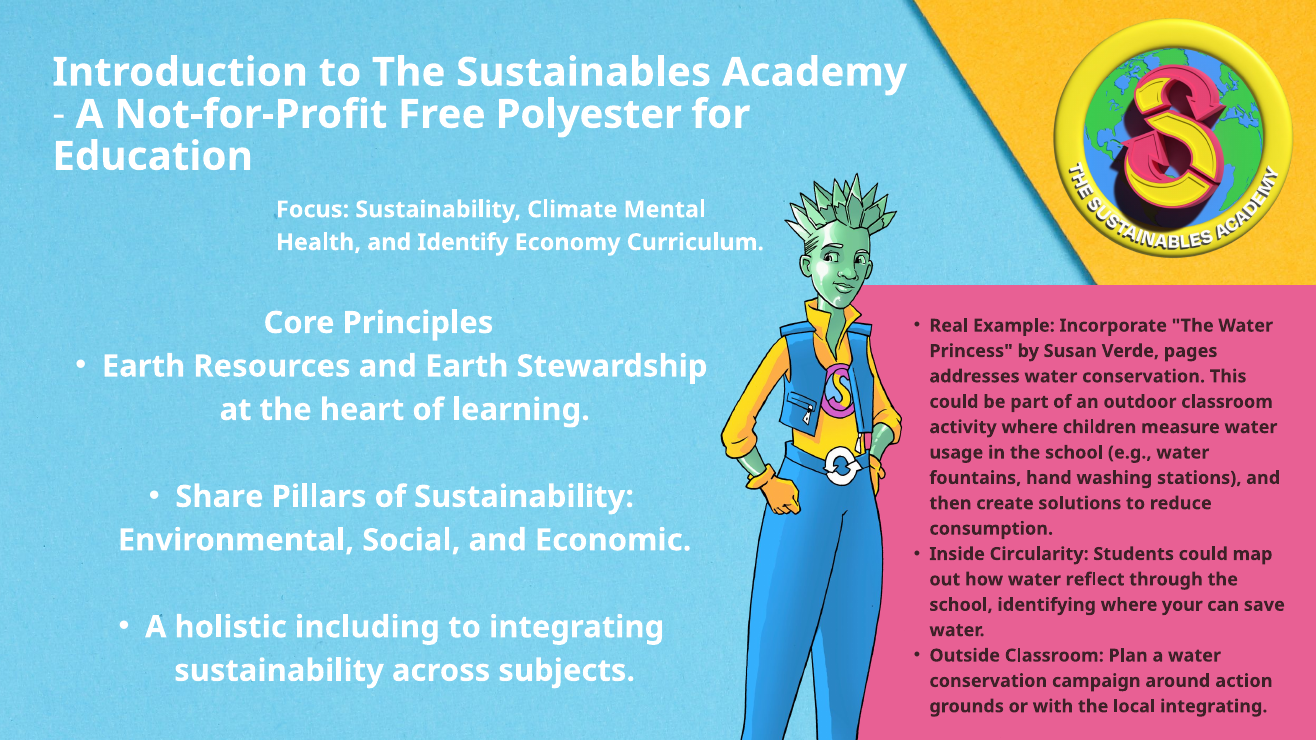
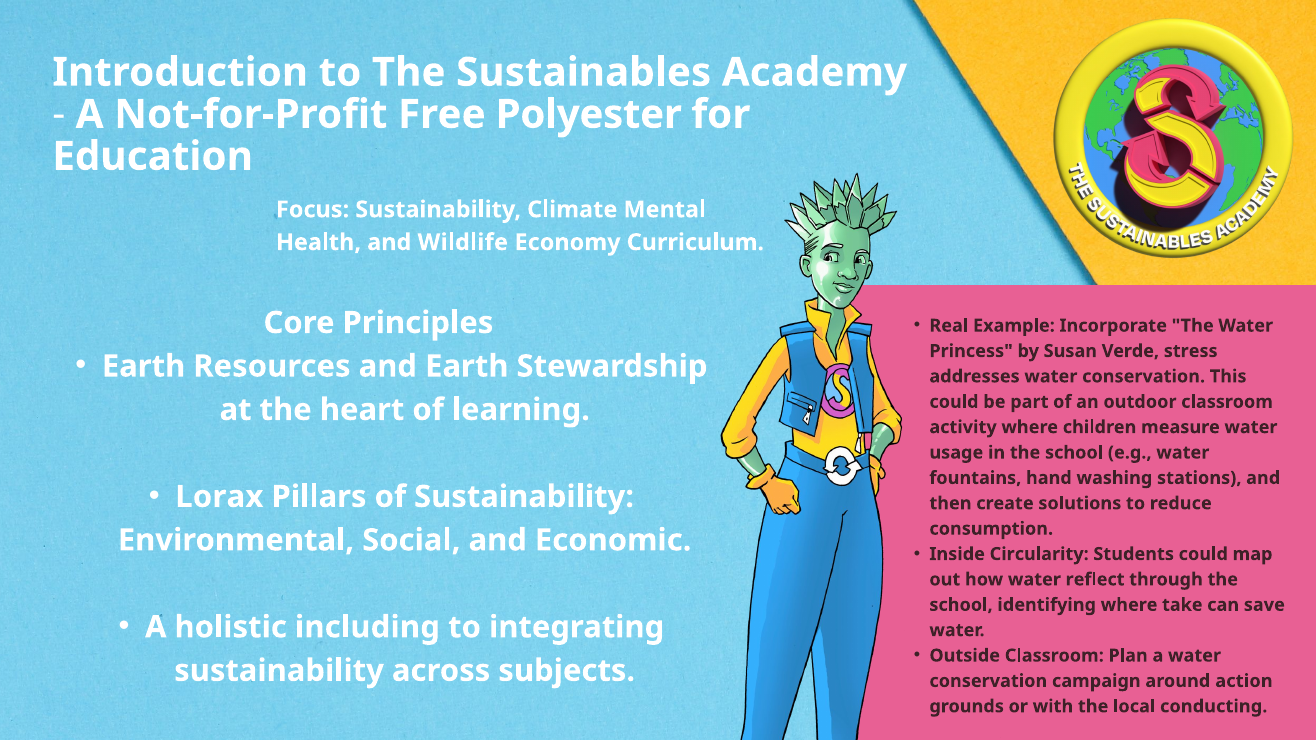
Identify: Identify -> Wildlife (463, 242)
pages: pages -> stress (1191, 351)
Share: Share -> Lorax (219, 497)
your: your -> take (1182, 605)
local integrating: integrating -> conducting (1214, 707)
